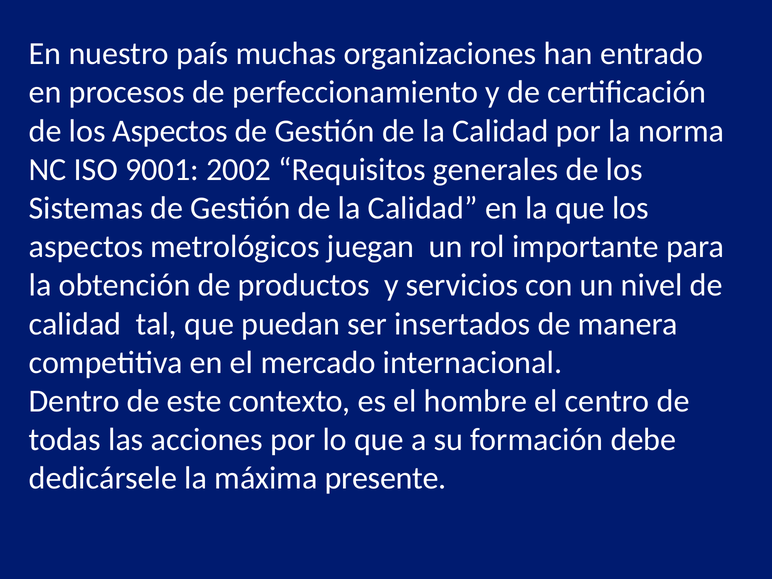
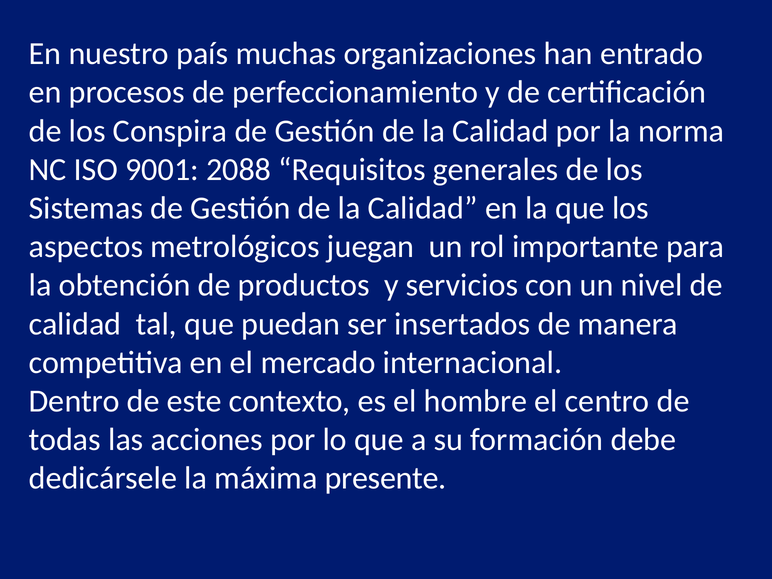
de los Aspectos: Aspectos -> Conspira (170, 131)
2002: 2002 -> 2088 (239, 170)
